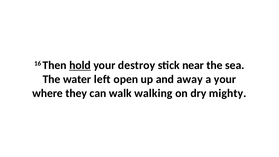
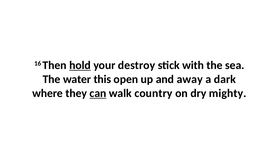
near: near -> with (193, 65)
left: left -> this (102, 79)
a your: your -> dark (225, 79)
can underline: none -> present (98, 93)
walking: walking -> country (153, 93)
